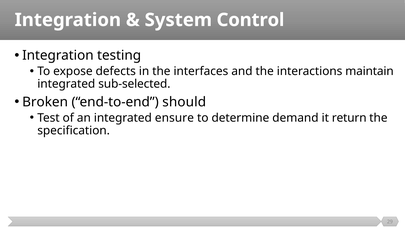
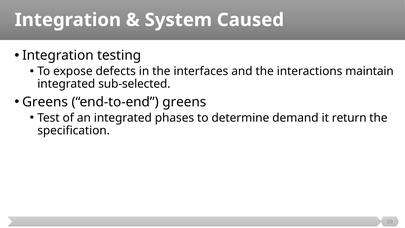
Control: Control -> Caused (250, 20)
Broken: Broken -> Greens (45, 102)
end-to-end should: should -> greens (184, 102)
ensure: ensure -> phases (174, 118)
